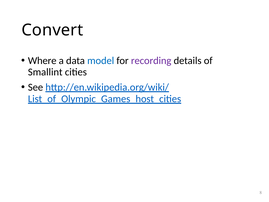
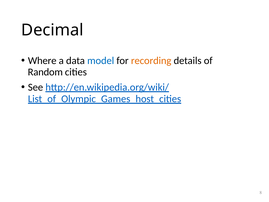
Convert: Convert -> Decimal (52, 30)
recording colour: purple -> orange (151, 61)
Smallint: Smallint -> Random (45, 72)
